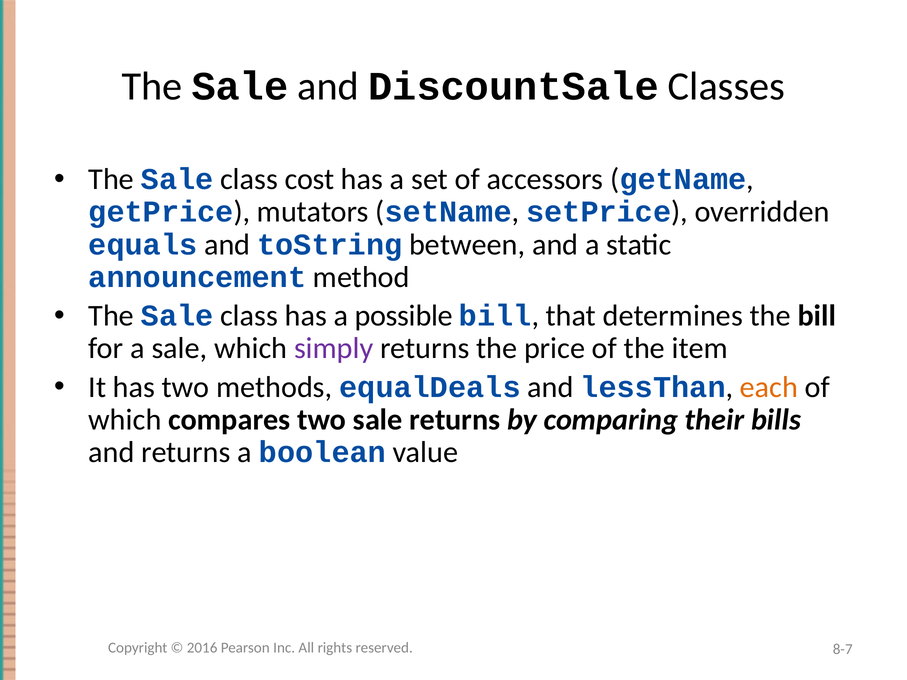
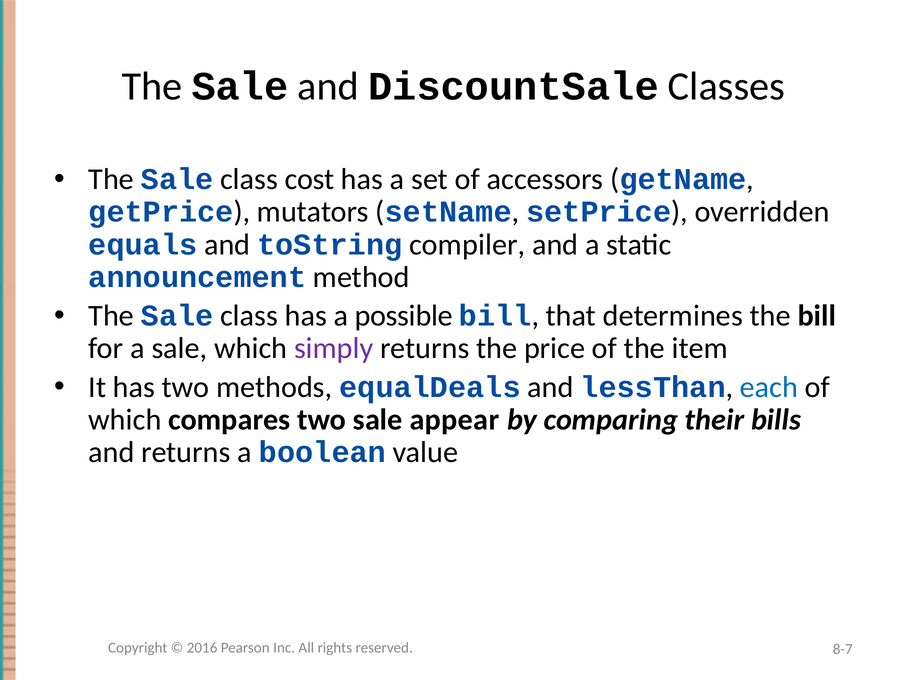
between: between -> compiler (467, 245)
each colour: orange -> blue (769, 387)
sale returns: returns -> appear (455, 420)
